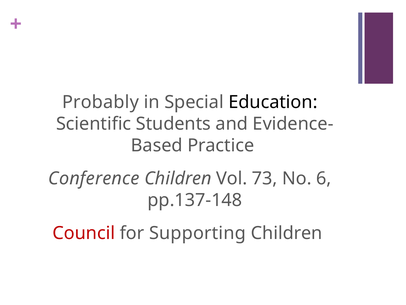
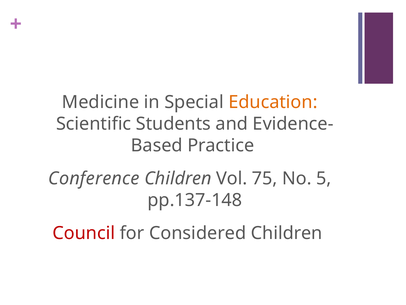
Probably: Probably -> Medicine (101, 102)
Education colour: black -> orange (273, 102)
73: 73 -> 75 (265, 178)
6: 6 -> 5 (324, 178)
Supporting: Supporting -> Considered (198, 233)
